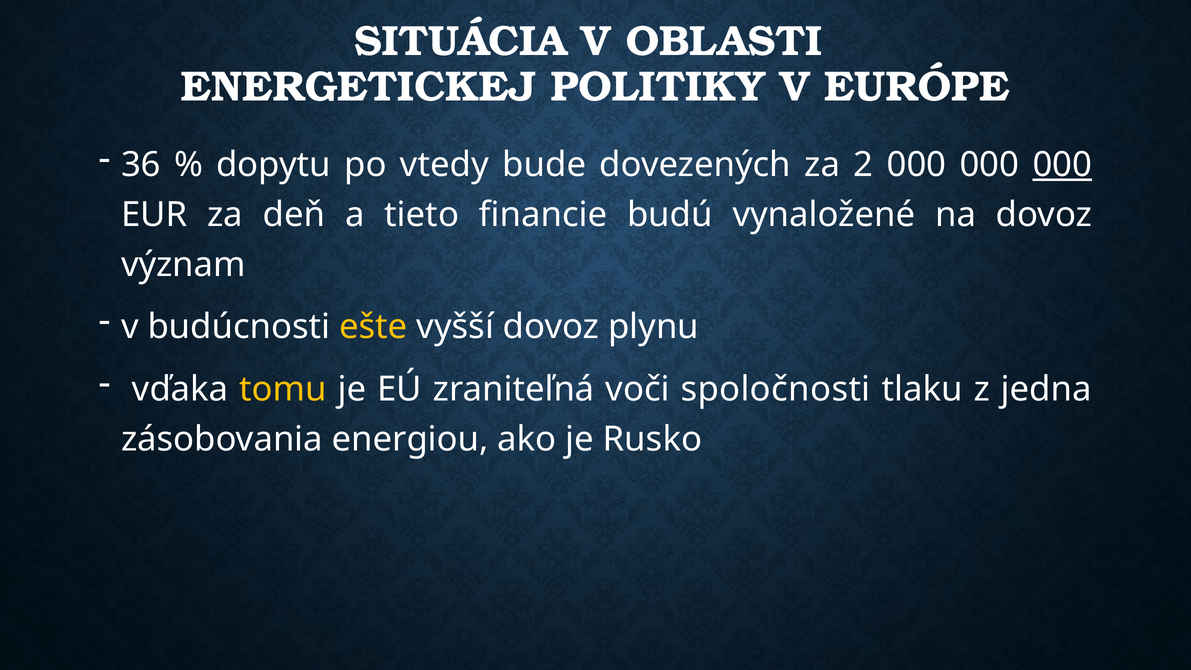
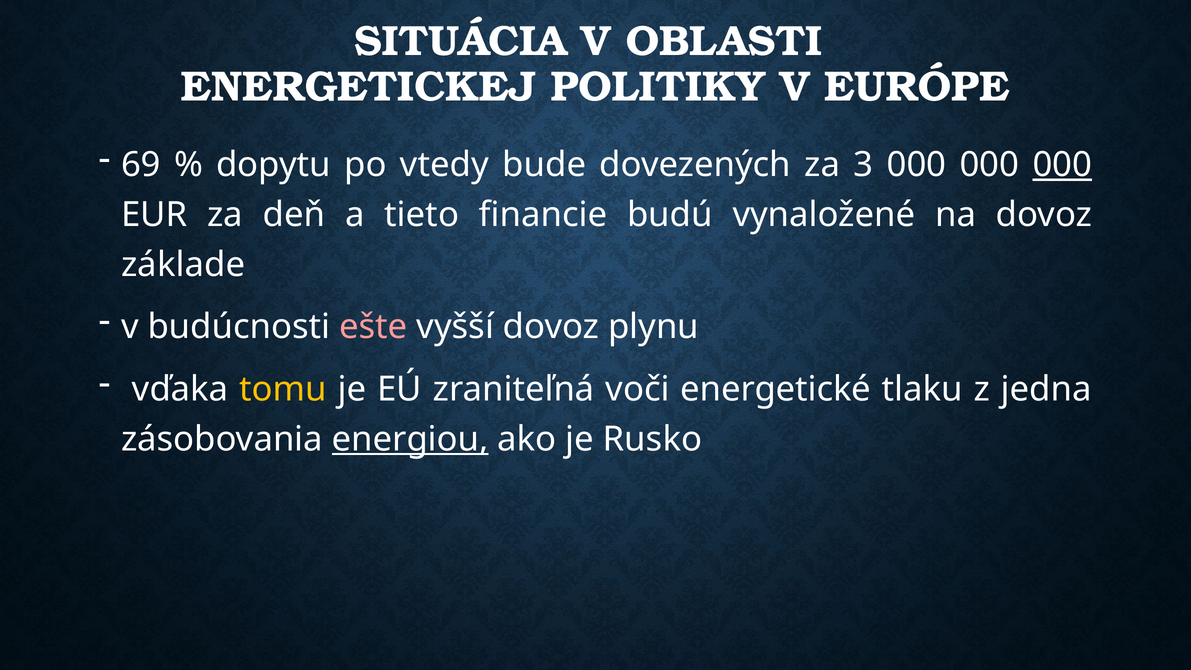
36: 36 -> 69 (141, 165)
2: 2 -> 3 (863, 165)
význam: význam -> základe (183, 265)
ešte colour: yellow -> pink (373, 327)
spoločnosti: spoločnosti -> energetické (776, 389)
energiou underline: none -> present (410, 439)
